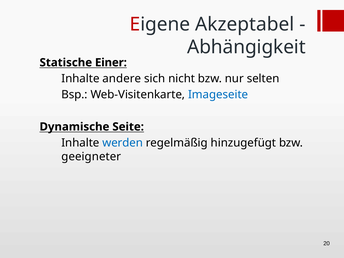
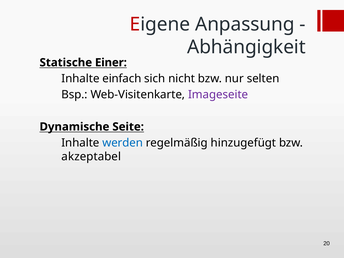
Akzeptabel: Akzeptabel -> Anpassung (245, 24)
andere: andere -> einfach (122, 79)
Imageseite colour: blue -> purple (218, 95)
geeigneter: geeigneter -> akzeptabel (91, 157)
